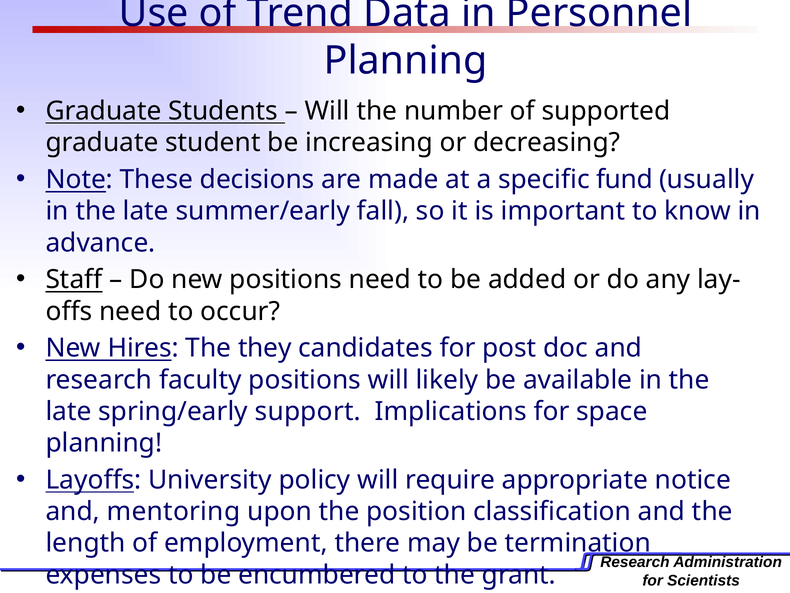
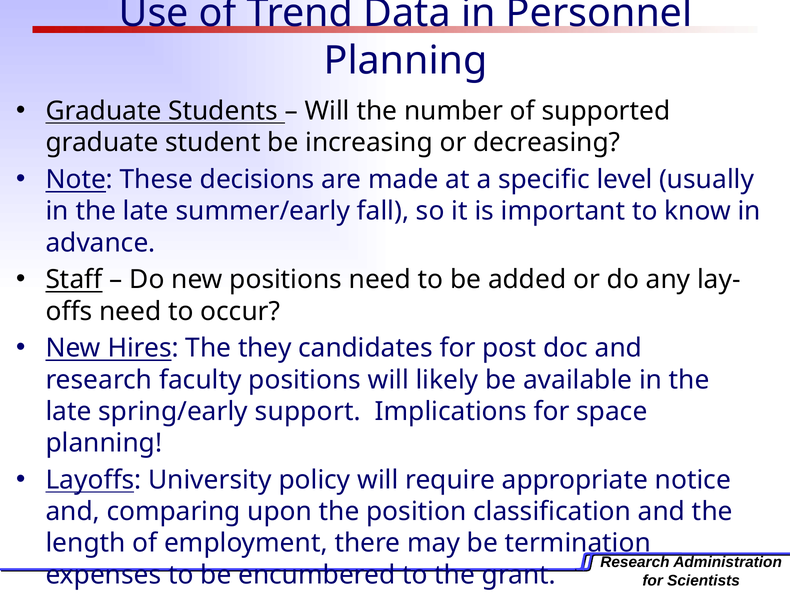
fund: fund -> level (625, 179)
mentoring: mentoring -> comparing (174, 511)
